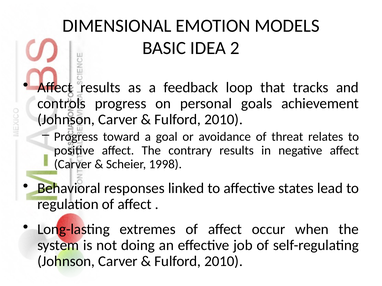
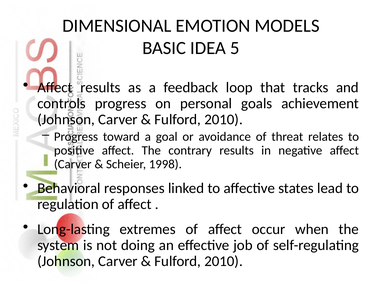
2: 2 -> 5 (235, 48)
